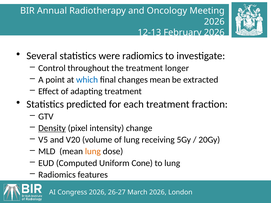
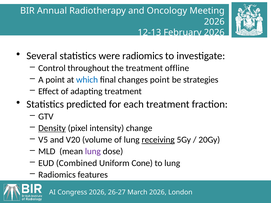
longer: longer -> offline (177, 68)
changes mean: mean -> point (160, 80)
extracted: extracted -> strategies (201, 80)
receiving underline: none -> present (158, 140)
lung colour: orange -> purple (93, 152)
Computed: Computed -> Combined (77, 163)
